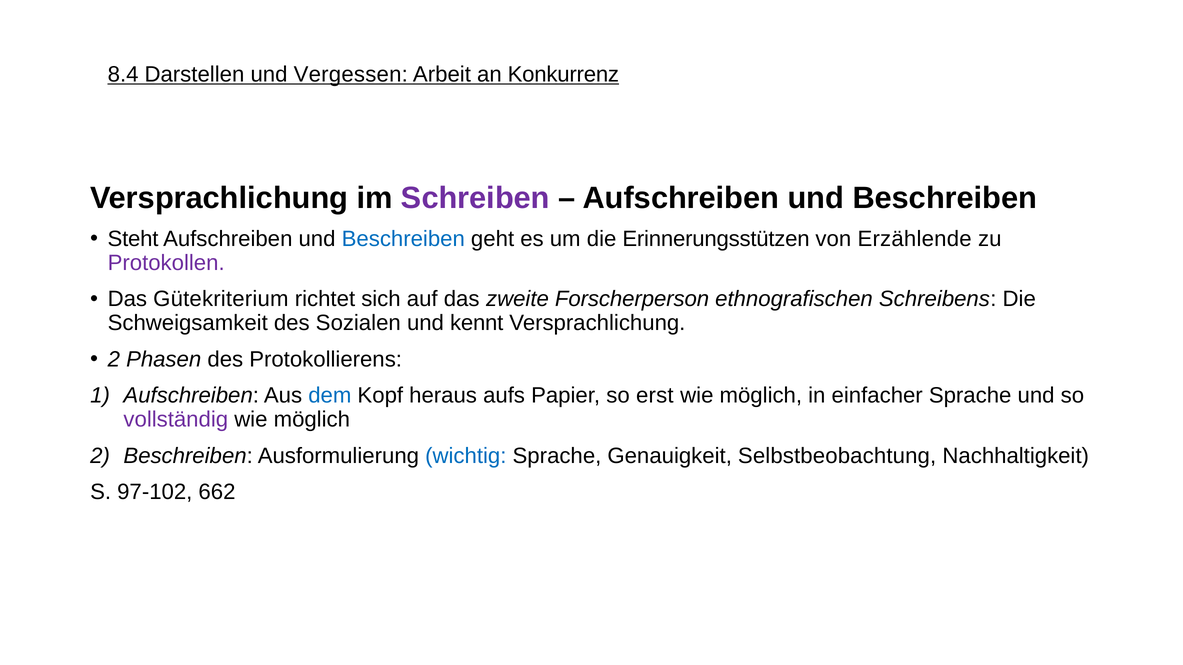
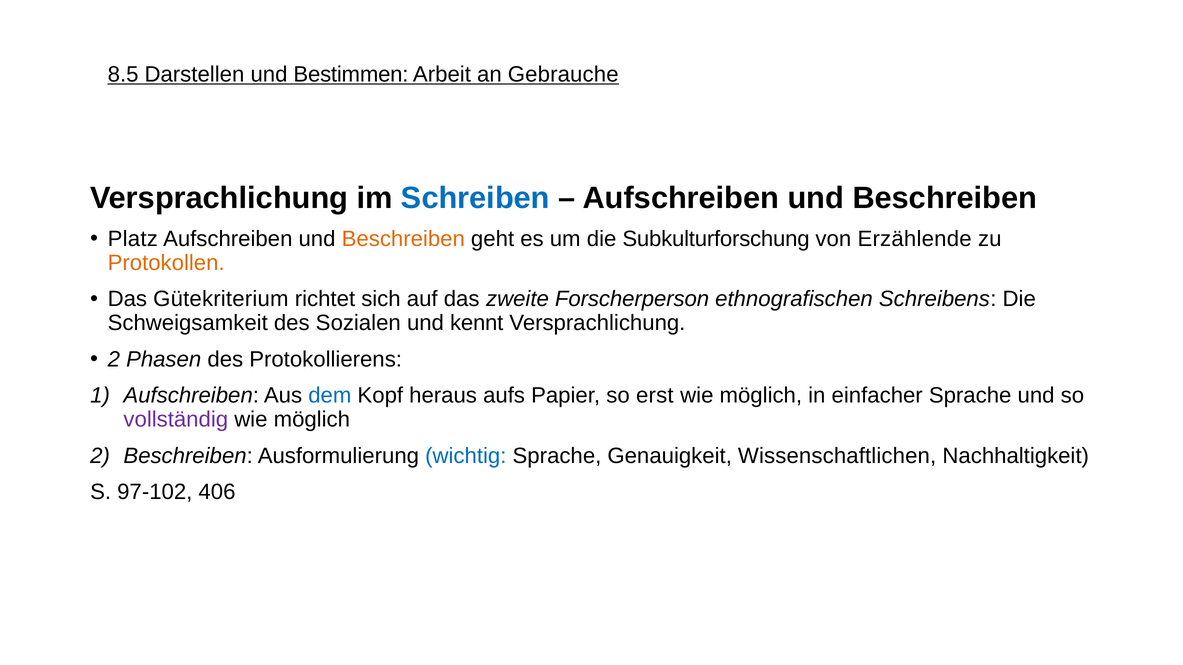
8.4: 8.4 -> 8.5 (123, 74)
Vergessen: Vergessen -> Bestimmen (351, 74)
Konkurrenz: Konkurrenz -> Gebrauche (563, 74)
Schreiben colour: purple -> blue (475, 198)
Steht: Steht -> Platz (133, 239)
Beschreiben colour: blue -> orange (403, 239)
Erinnerungsstützen: Erinnerungsstützen -> Subkulturforschung (716, 239)
Protokollen colour: purple -> orange (166, 263)
Selbstbeobachtung: Selbstbeobachtung -> Wissenschaftlichen (837, 456)
662: 662 -> 406 (217, 492)
